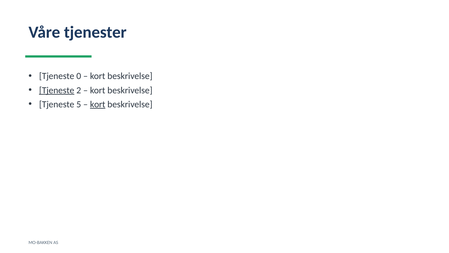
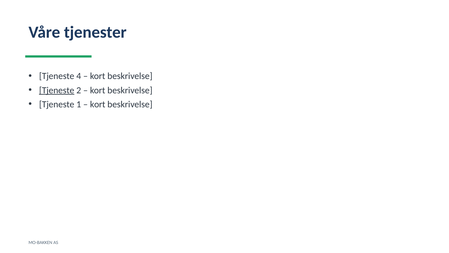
0: 0 -> 4 (79, 76)
5: 5 -> 1 (79, 104)
kort underline: present -> none (98, 104)
